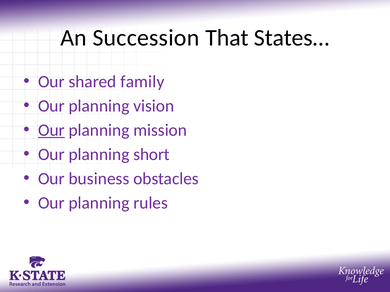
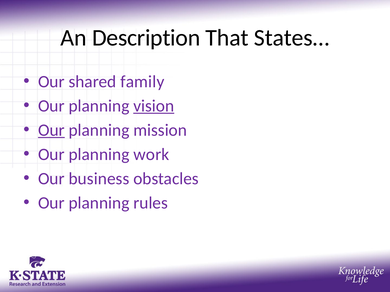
Succession: Succession -> Description (146, 38)
vision underline: none -> present (154, 106)
short: short -> work (151, 155)
